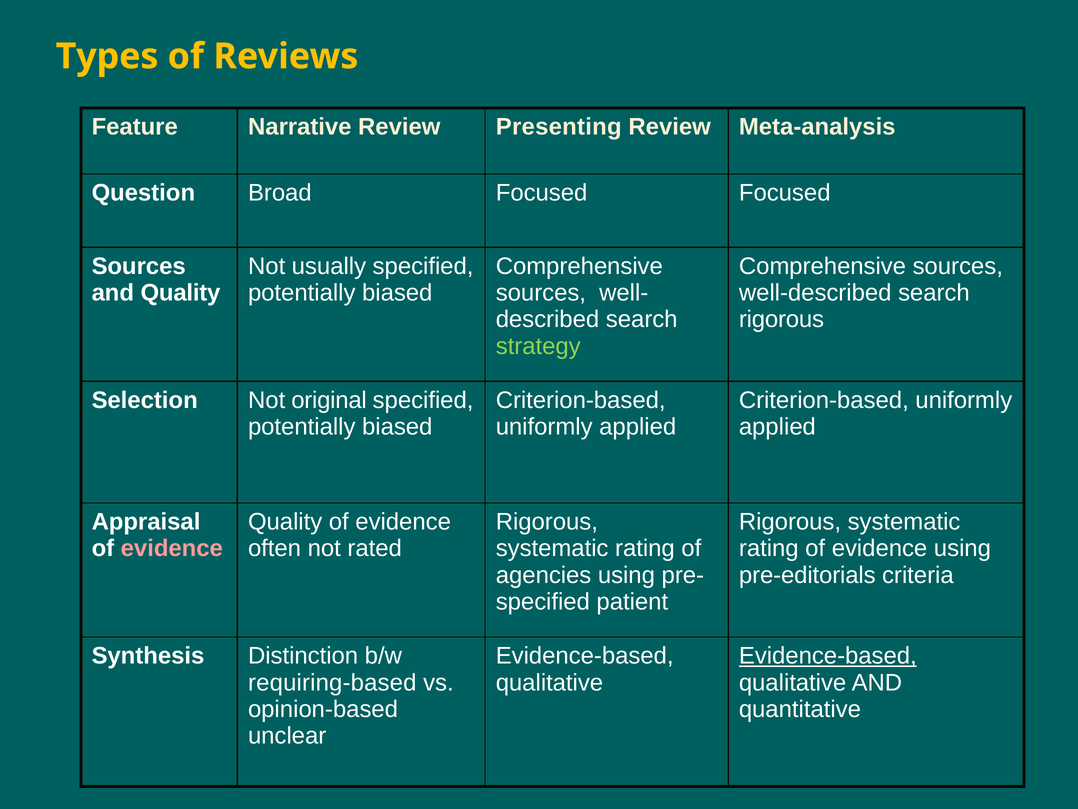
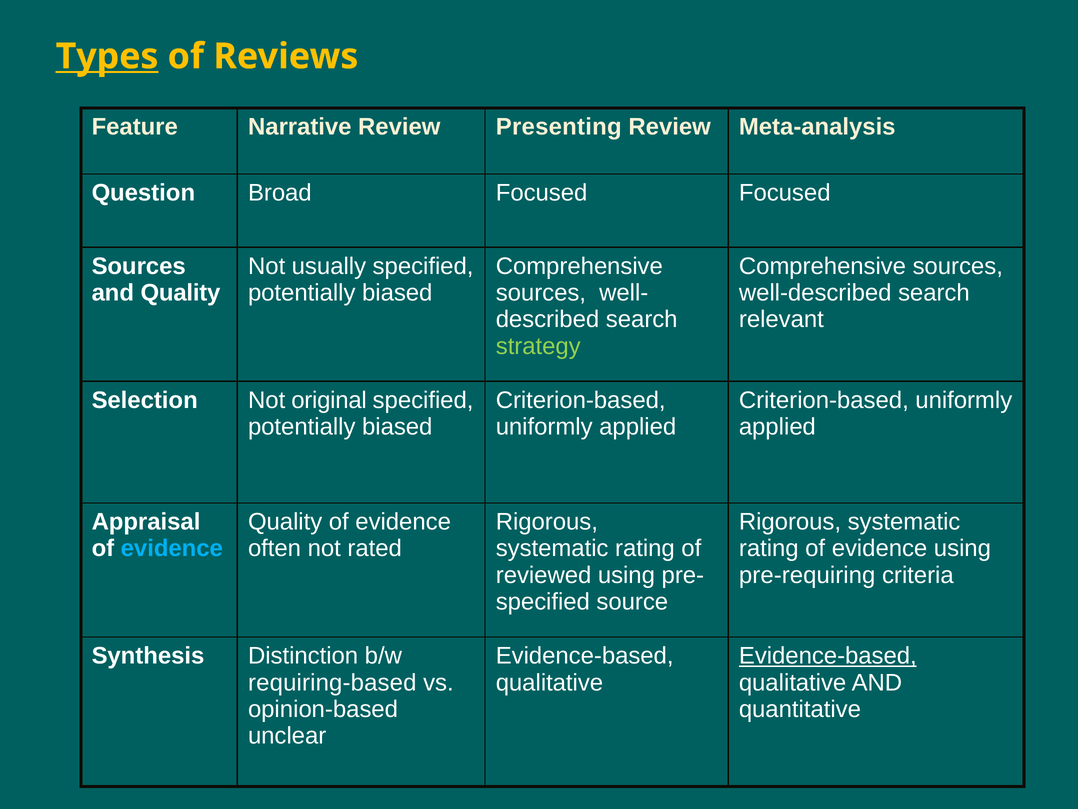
Types underline: none -> present (107, 56)
rigorous: rigorous -> relevant (781, 319)
evidence colour: pink -> light blue (172, 548)
agencies: agencies -> reviewed (544, 575)
pre-editorials: pre-editorials -> pre-requiring (807, 575)
patient: patient -> source (632, 601)
